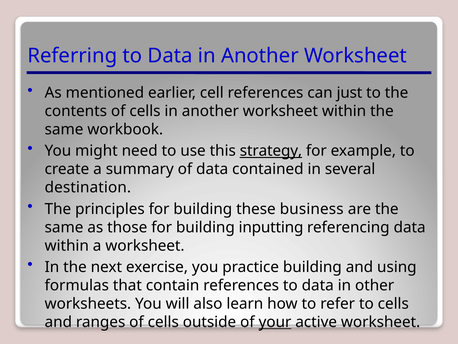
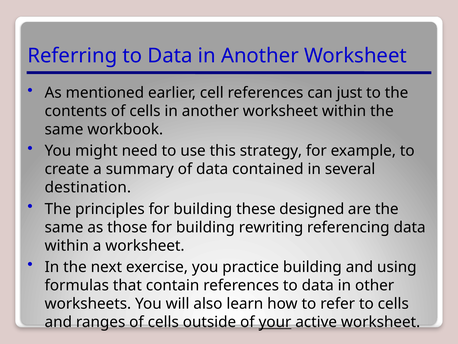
strategy underline: present -> none (271, 151)
business: business -> designed (312, 209)
inputting: inputting -> rewriting (271, 227)
